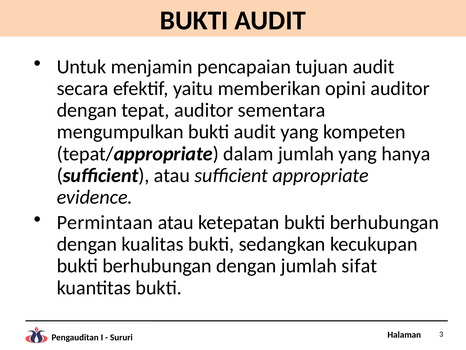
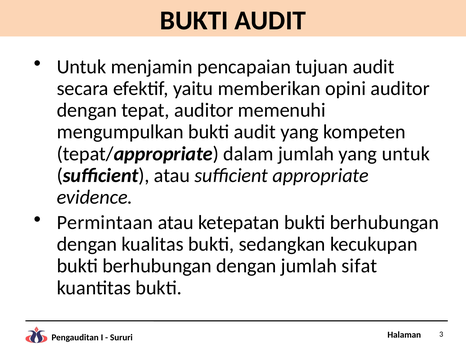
sementara: sementara -> memenuhi (282, 110)
yang hanya: hanya -> untuk (406, 153)
